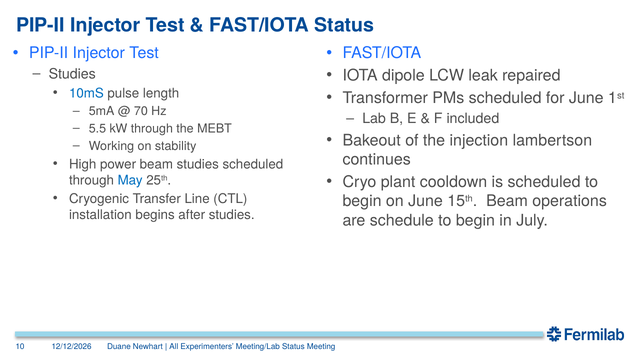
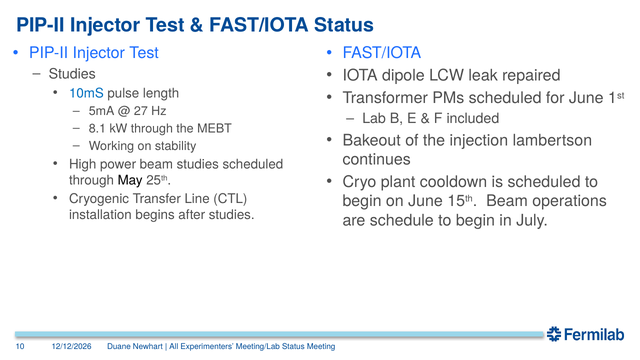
70: 70 -> 27 (141, 111)
5.5: 5.5 -> 8.1 (97, 129)
May colour: blue -> black (130, 180)
